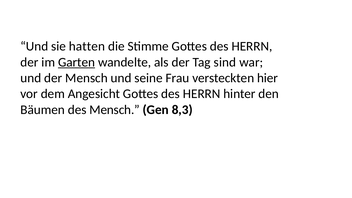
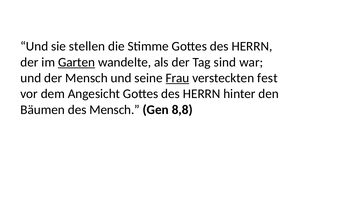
hatten: hatten -> stellen (87, 46)
Frau underline: none -> present (178, 78)
hier: hier -> fest (267, 78)
8,3: 8,3 -> 8,8 (182, 110)
